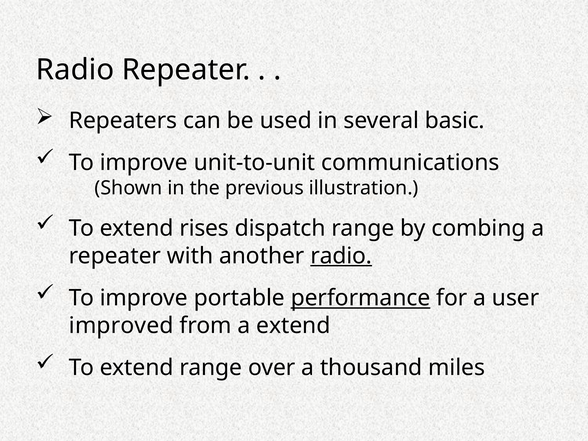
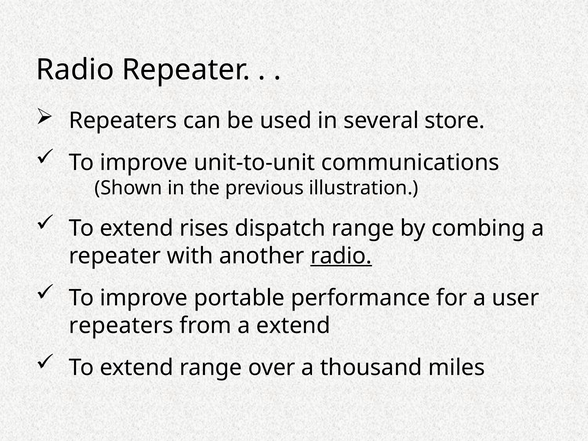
basic: basic -> store (455, 121)
performance underline: present -> none (361, 298)
improved: improved -> repeaters (121, 326)
